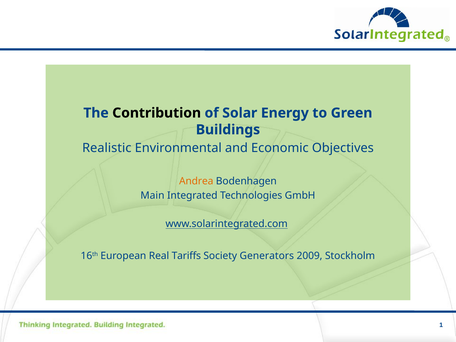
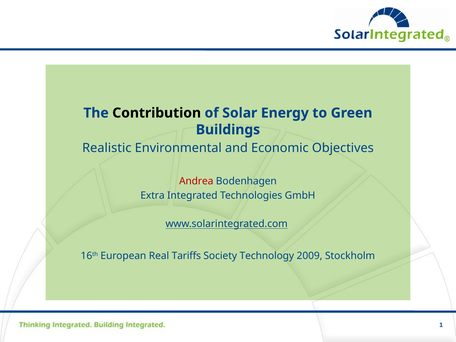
Andrea colour: orange -> red (196, 181)
Main: Main -> Extra (153, 196)
Generators: Generators -> Technology (267, 256)
